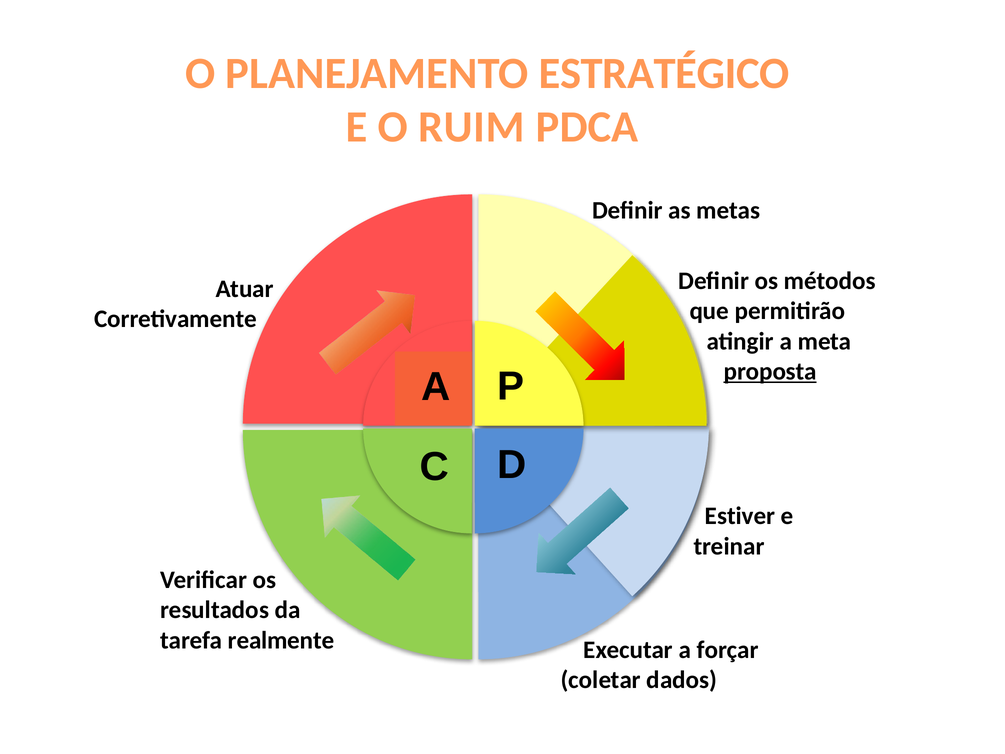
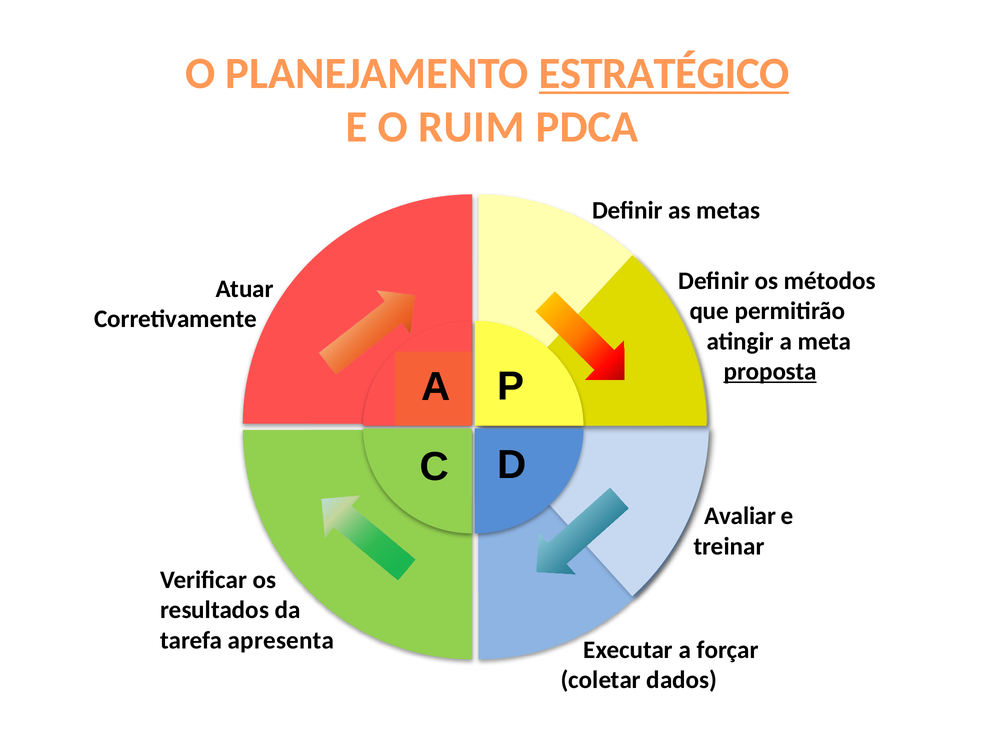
ESTRATÉGICO underline: none -> present (664, 73)
Estiver: Estiver -> Avaliar (740, 516)
realmente: realmente -> apresenta (281, 640)
